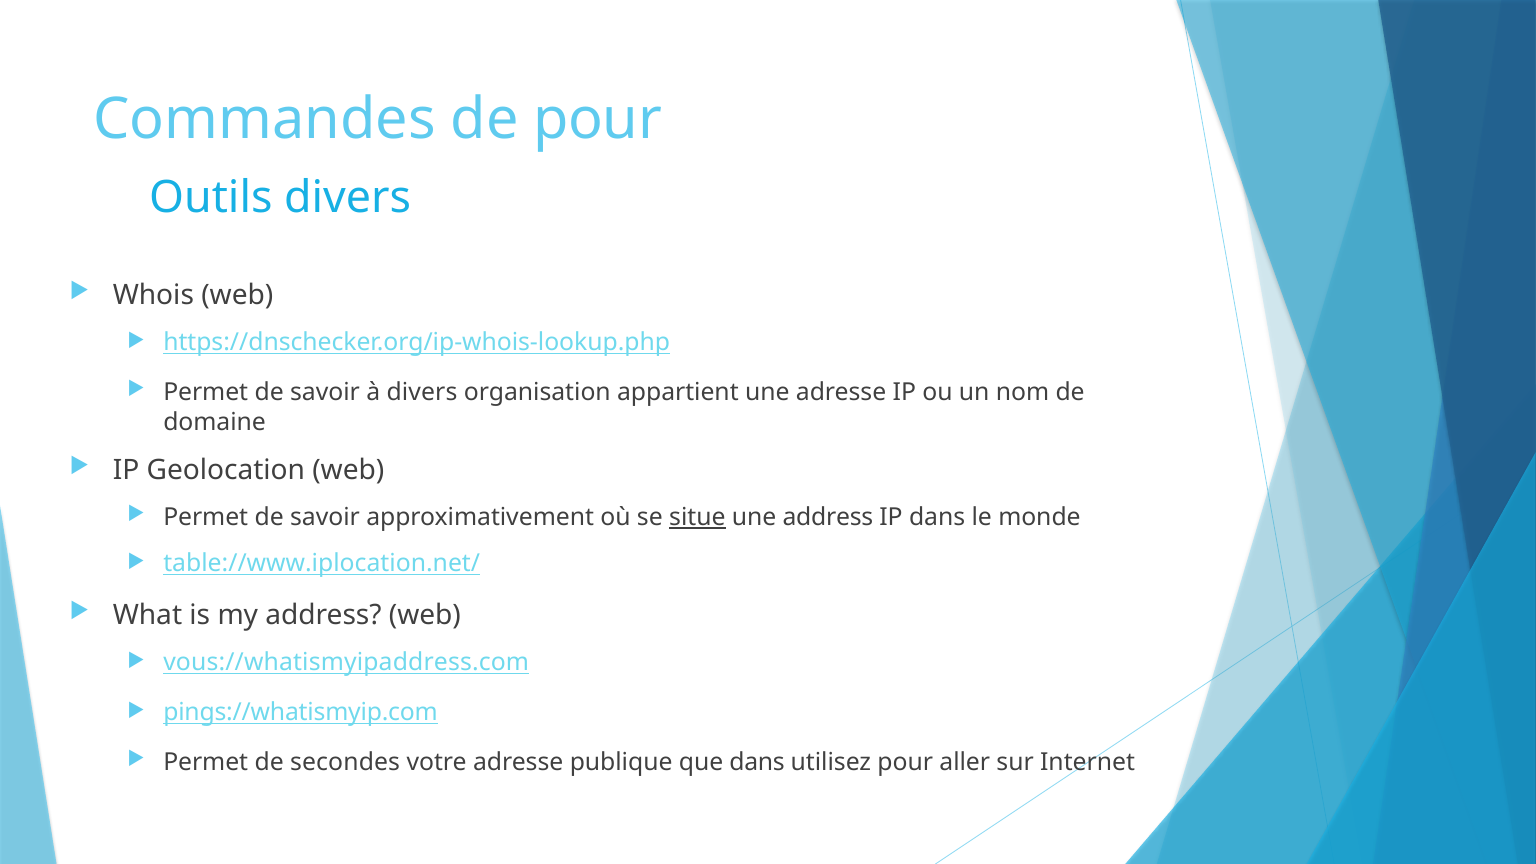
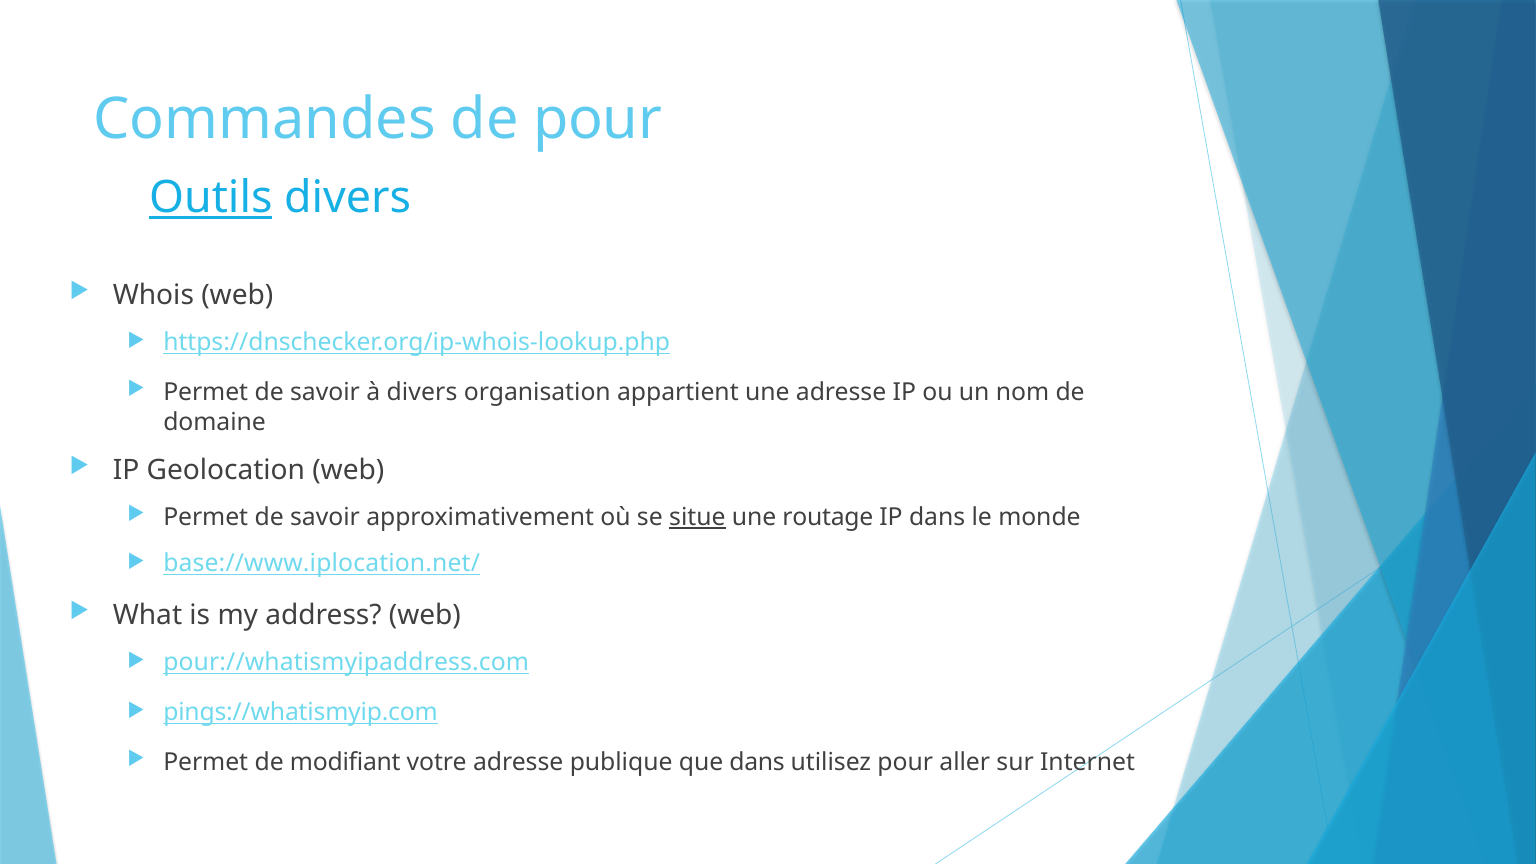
Outils underline: none -> present (211, 198)
une address: address -> routage (828, 517)
table://www.iplocation.net/: table://www.iplocation.net/ -> base://www.iplocation.net/ (322, 563)
vous://whatismyipaddress.com: vous://whatismyipaddress.com -> pour://whatismyipaddress.com (346, 663)
secondes: secondes -> modifiant (345, 762)
